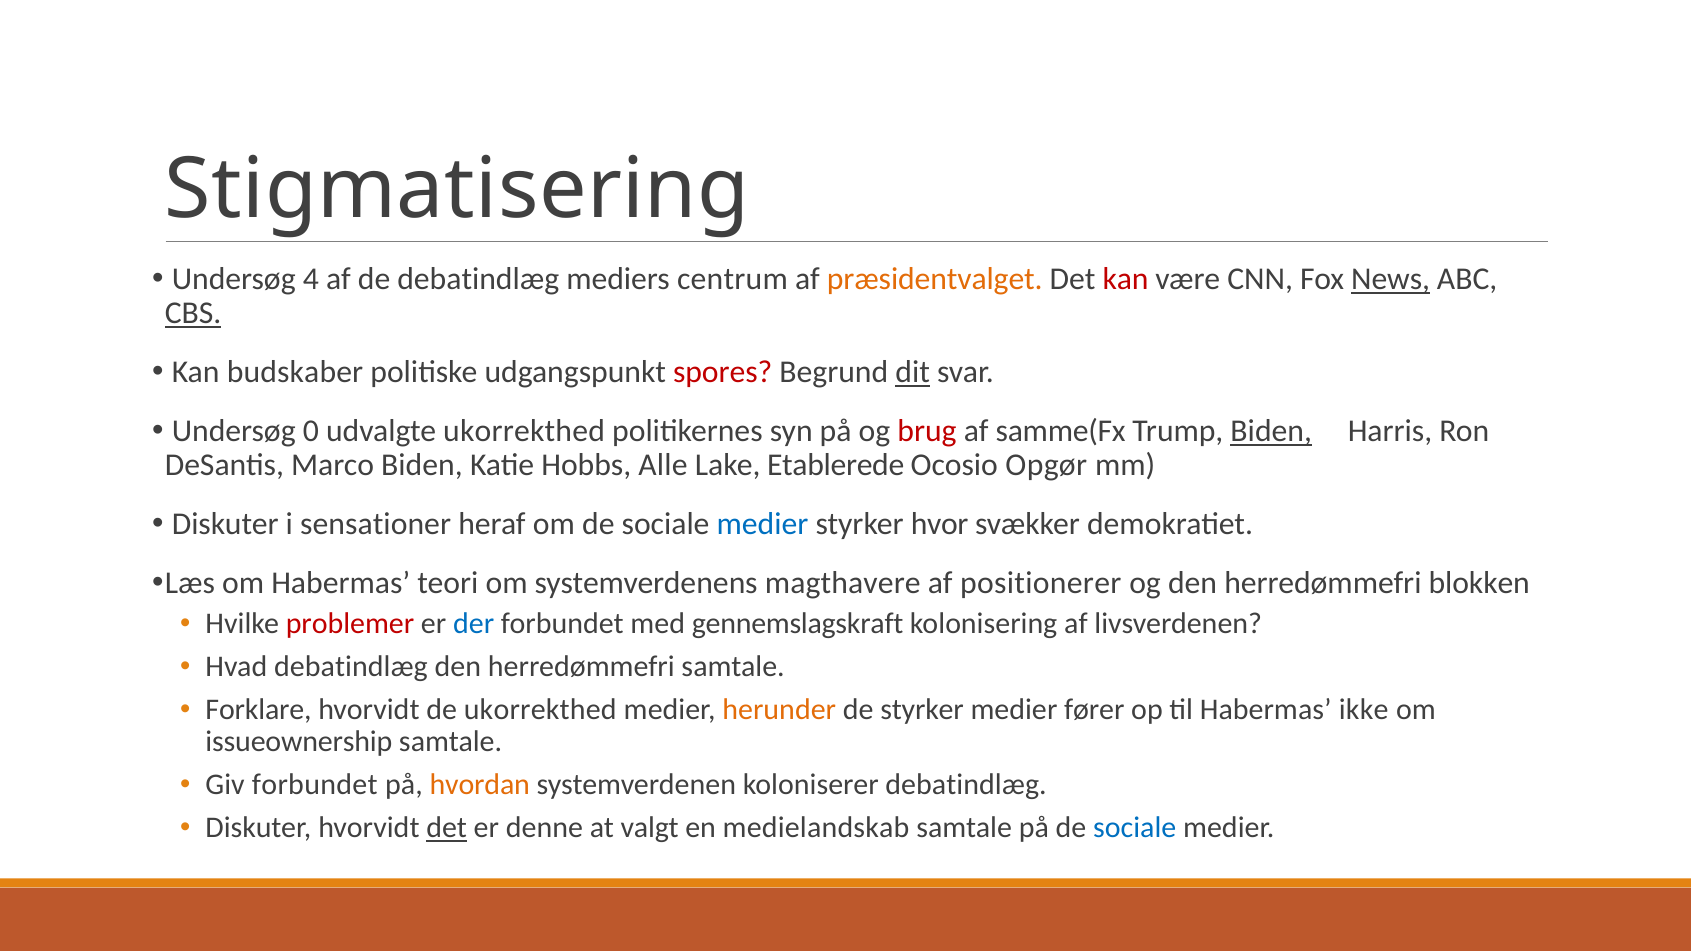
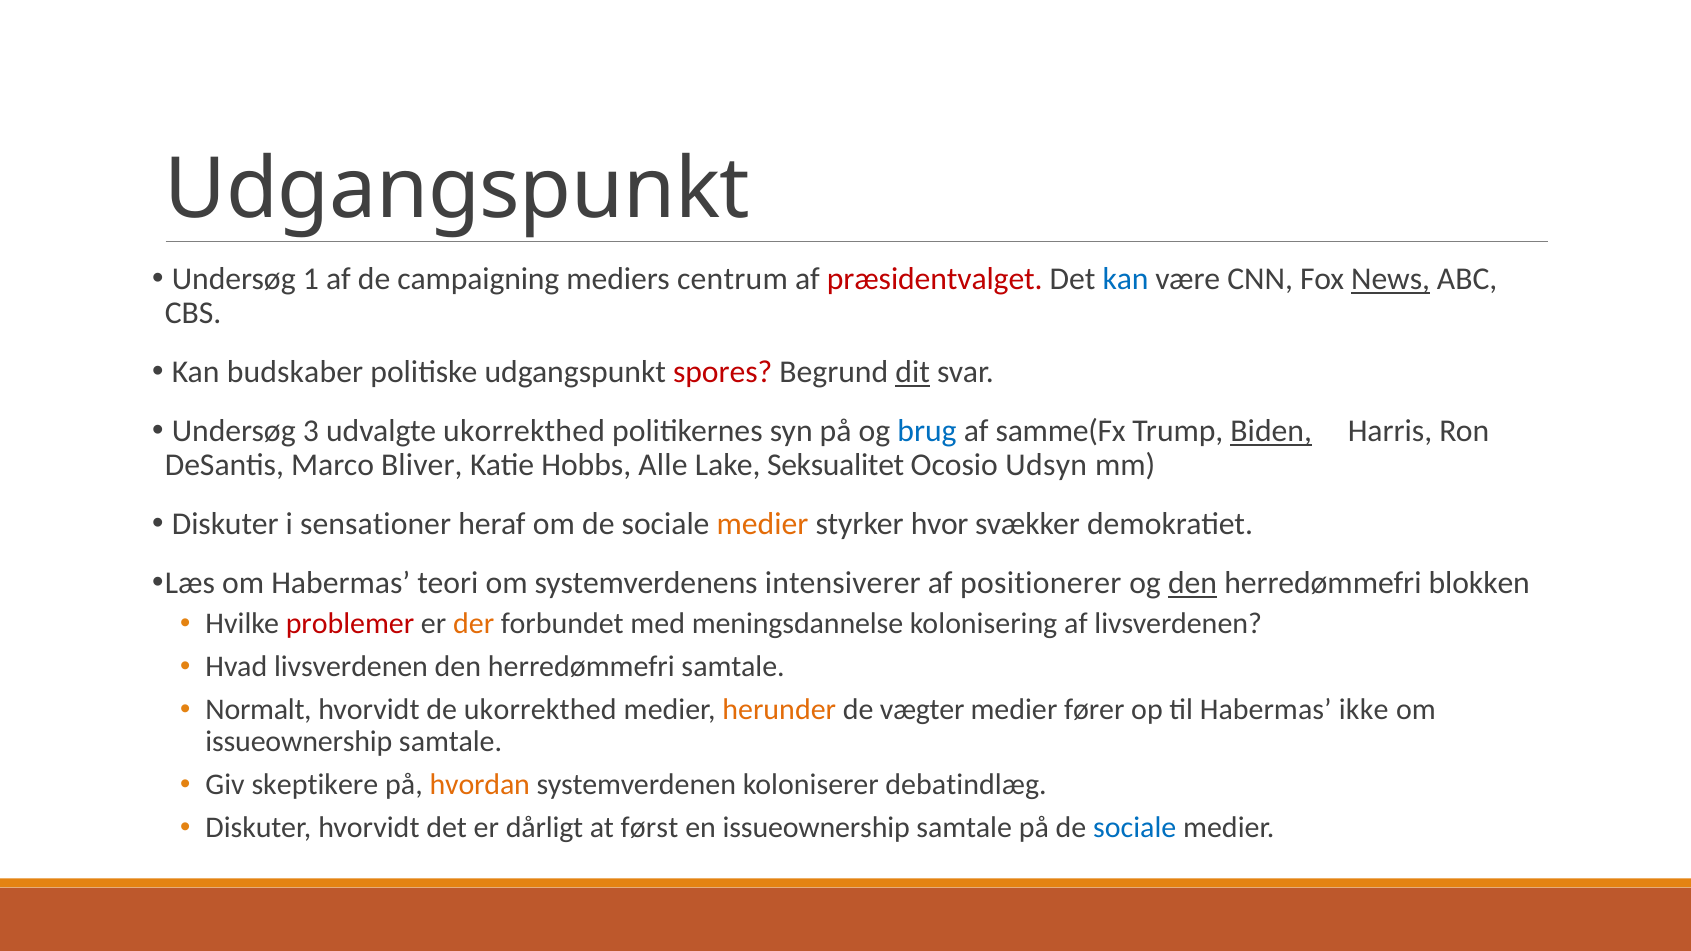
Stigmatisering: Stigmatisering -> Udgangspunkt (458, 189)
4: 4 -> 1 (311, 279)
de debatindlæg: debatindlæg -> campaigning (478, 279)
præsidentvalget colour: orange -> red (935, 279)
kan colour: red -> blue (1126, 279)
CBS underline: present -> none (193, 314)
0: 0 -> 3 (311, 431)
brug colour: red -> blue (927, 431)
Marco Biden: Biden -> Bliver (422, 466)
Etablerede: Etablerede -> Seksualitet (836, 466)
Opgør: Opgør -> Udsyn (1046, 466)
medier colour: blue -> orange (763, 525)
magthavere: magthavere -> intensiverer (843, 583)
den underline: none -> present (1193, 583)
der colour: blue -> orange (474, 624)
gennemslagskraft: gennemslagskraft -> meningsdannelse (798, 624)
Hvad debatindlæg: debatindlæg -> livsverdenen (351, 667)
Forklare: Forklare -> Normalt (259, 710)
de styrker: styrker -> vægter (922, 710)
Giv forbundet: forbundet -> skeptikere (315, 785)
det underline: present -> none (447, 828)
denne: denne -> dårligt (545, 828)
valgt: valgt -> først (650, 828)
en medielandskab: medielandskab -> issueownership (816, 828)
